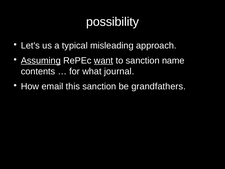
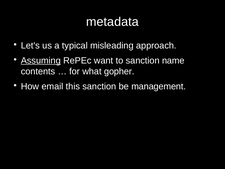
possibility: possibility -> metadata (112, 22)
want underline: present -> none (104, 60)
journal: journal -> gopher (119, 71)
grandfathers: grandfathers -> management (159, 86)
